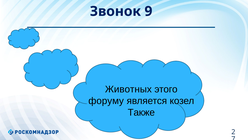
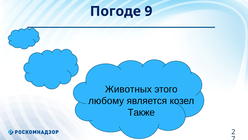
Звонок: Звонок -> Погоде (115, 11)
форуму: форуму -> любому (106, 100)
